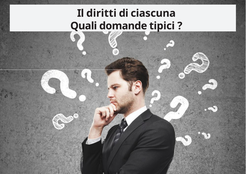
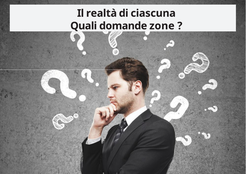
diritti: diritti -> realtà (102, 13)
tipici: tipici -> zone (162, 26)
